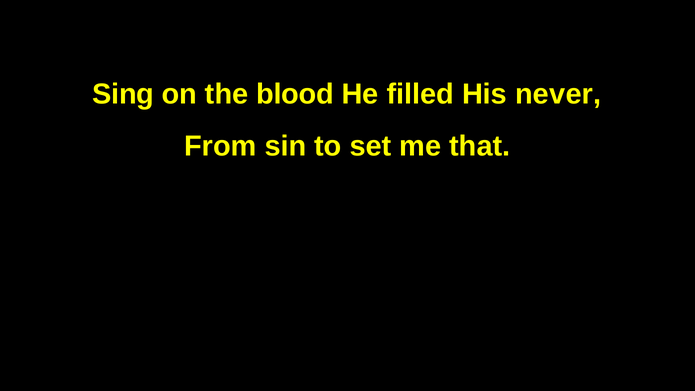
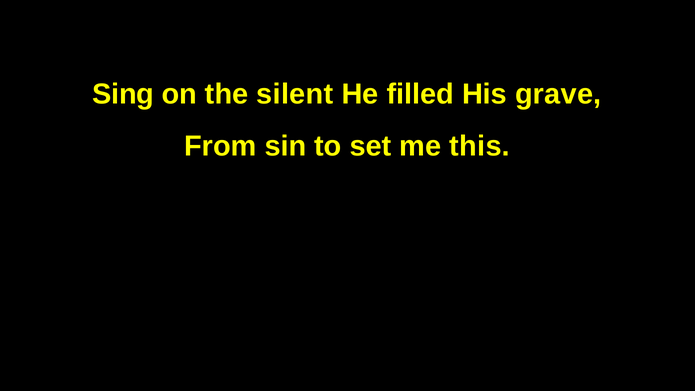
blood: blood -> silent (295, 94)
never: never -> grave (558, 94)
that: that -> this (480, 146)
